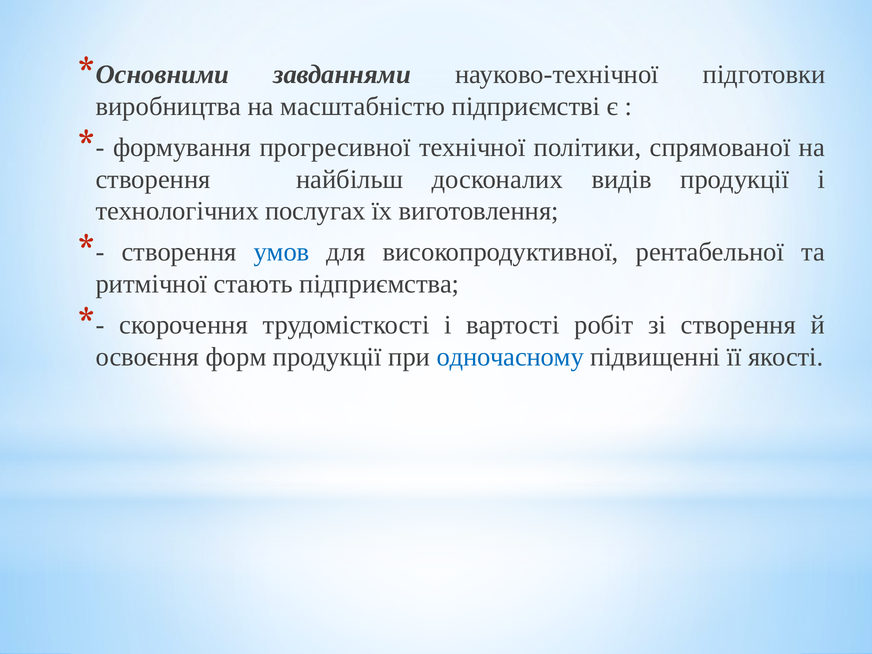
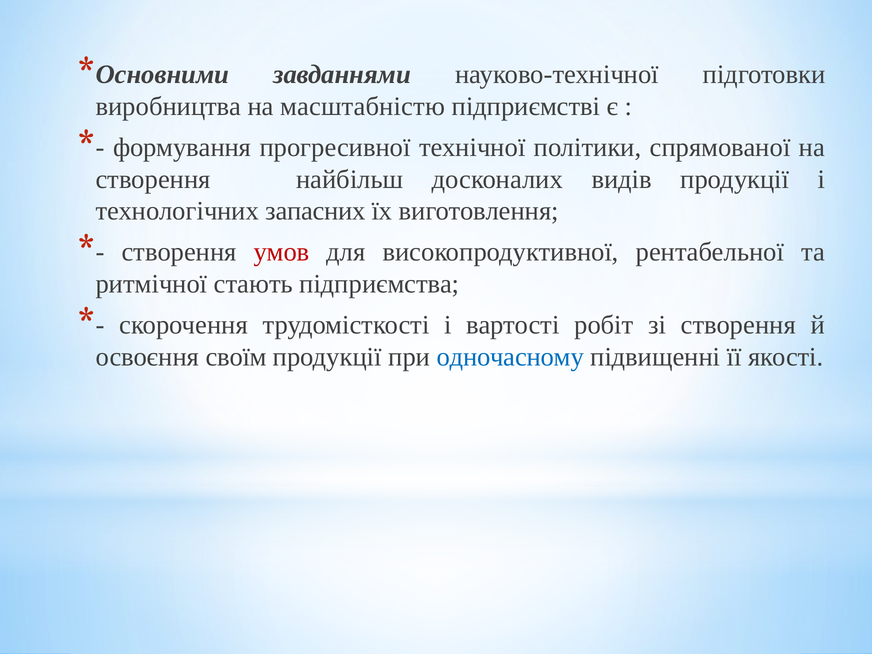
послугах: послугах -> запасних (315, 211)
умов colour: blue -> red (282, 252)
форм: форм -> своїм (236, 357)
